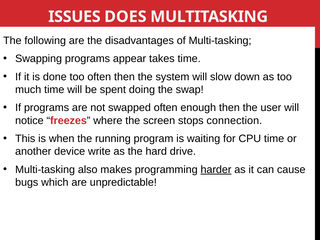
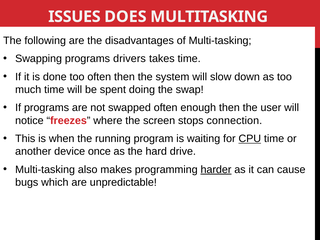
appear: appear -> drivers (129, 59)
CPU underline: none -> present (250, 139)
write: write -> once (99, 151)
